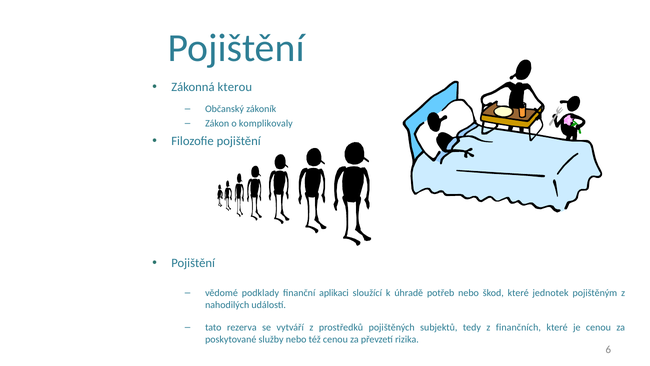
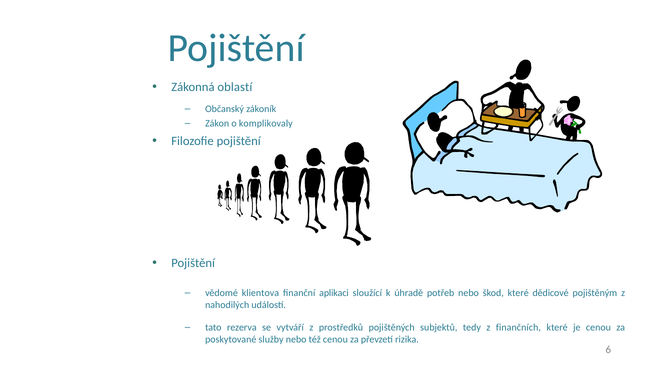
kterou: kterou -> oblastí (235, 87)
podklady: podklady -> klientova (260, 293)
jednotek: jednotek -> dědicové (551, 293)
